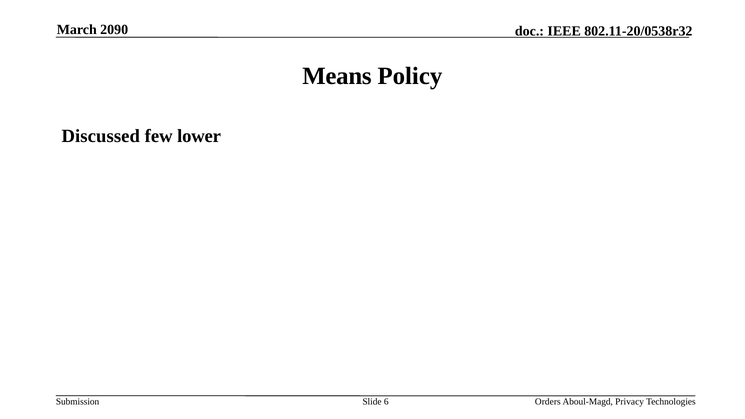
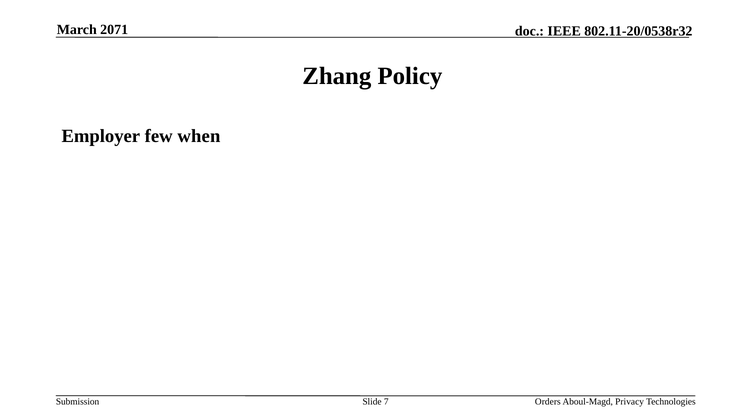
2090: 2090 -> 2071 (114, 30)
Means: Means -> Zhang (337, 76)
Discussed: Discussed -> Employer (101, 136)
lower: lower -> when (199, 136)
6: 6 -> 7 (386, 402)
